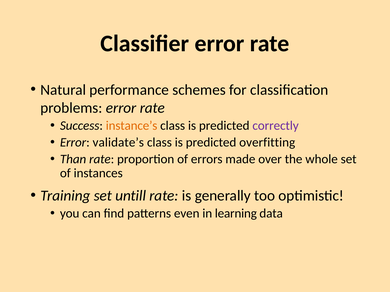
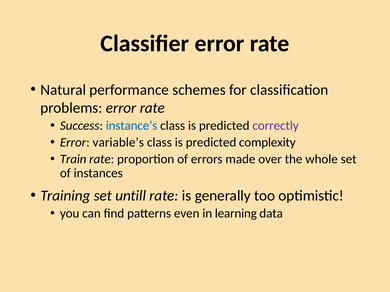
instance’s colour: orange -> blue (132, 126)
validate’s: validate’s -> variable’s (118, 143)
overfitting: overfitting -> complexity (267, 143)
Than: Than -> Train (73, 159)
